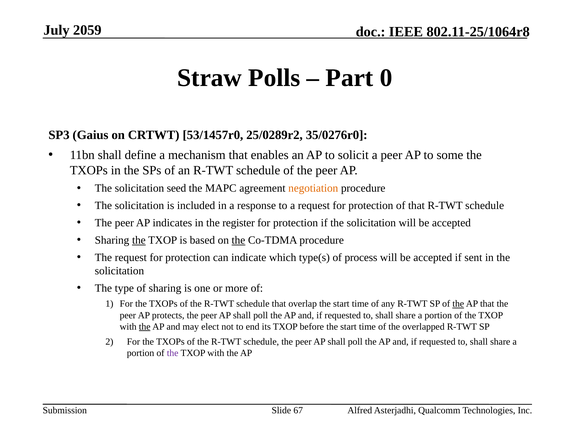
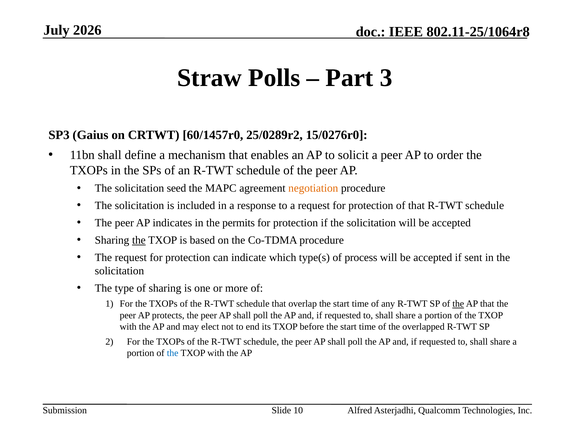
2059: 2059 -> 2026 (87, 30)
0: 0 -> 3 (386, 78)
53/1457r0: 53/1457r0 -> 60/1457r0 (213, 135)
35/0276r0: 35/0276r0 -> 15/0276r0 (337, 135)
some: some -> order (450, 155)
register: register -> permits (239, 223)
the underline: present -> none (238, 240)
the underline: present -> none (145, 326)
the colour: purple -> blue (173, 353)
67: 67 -> 10 (298, 410)
